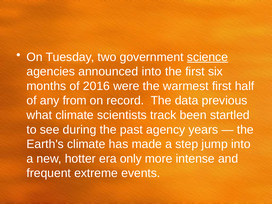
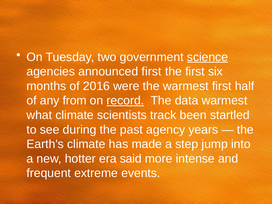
announced into: into -> first (152, 72)
record underline: none -> present (125, 101)
data previous: previous -> warmest (225, 101)
only: only -> said (131, 159)
